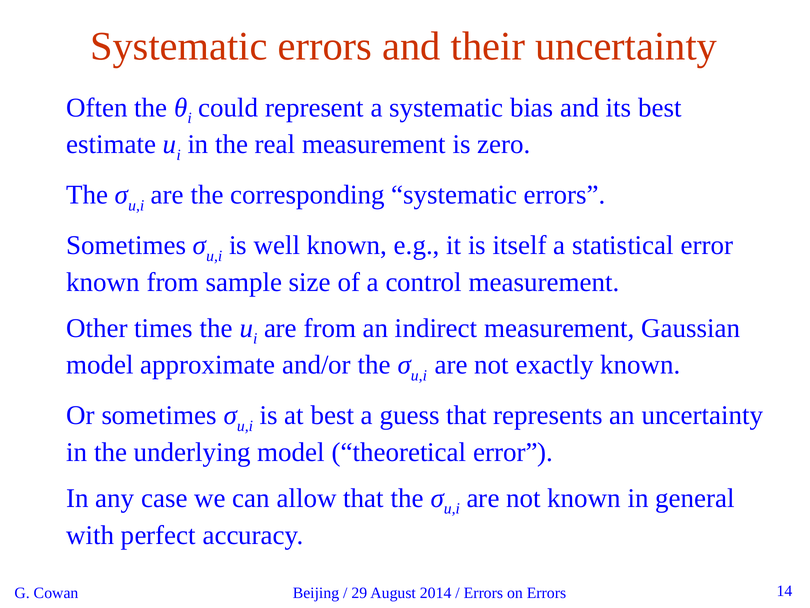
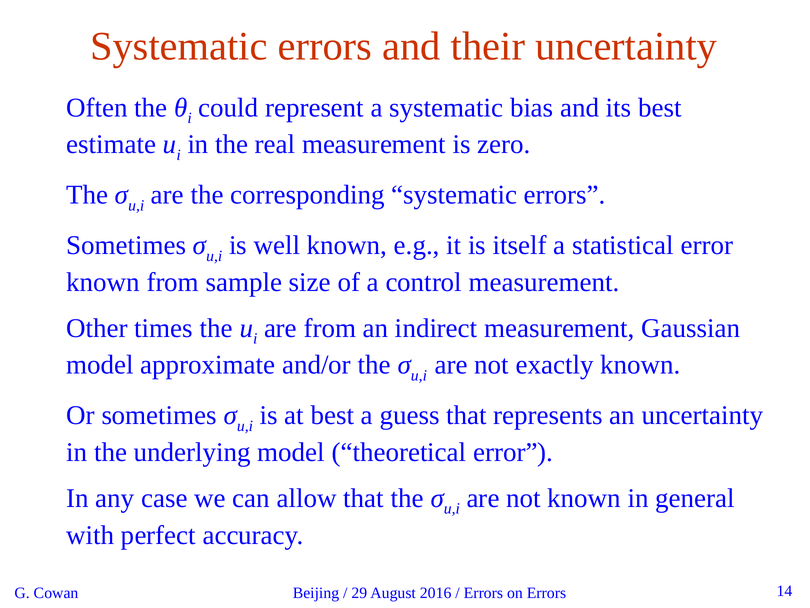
2014: 2014 -> 2016 (436, 593)
